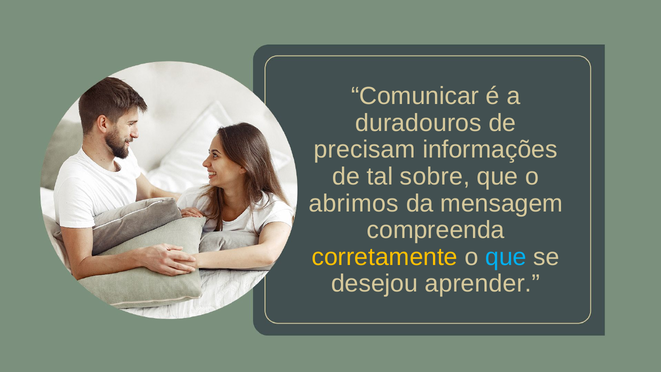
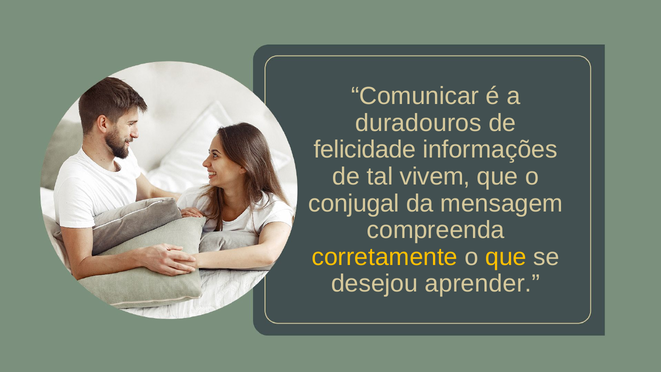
precisam: precisam -> felicidade (365, 150)
sobre: sobre -> vivem (435, 176)
abrimos: abrimos -> conjugal (354, 203)
que colour: light blue -> yellow (506, 257)
